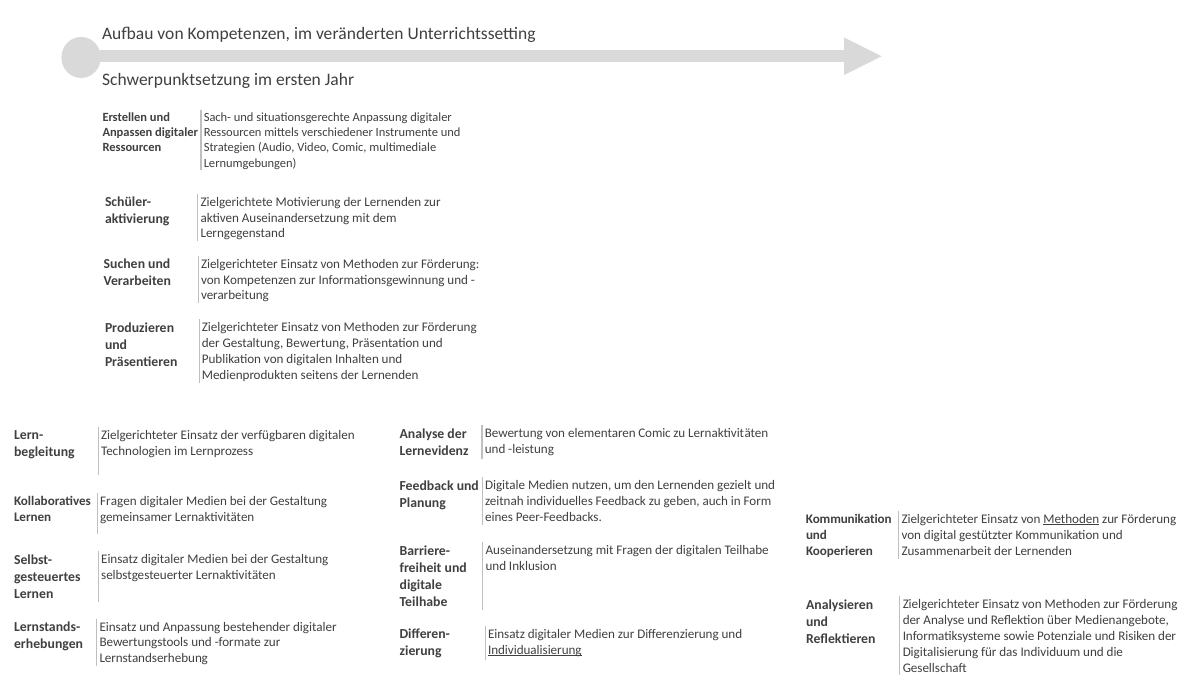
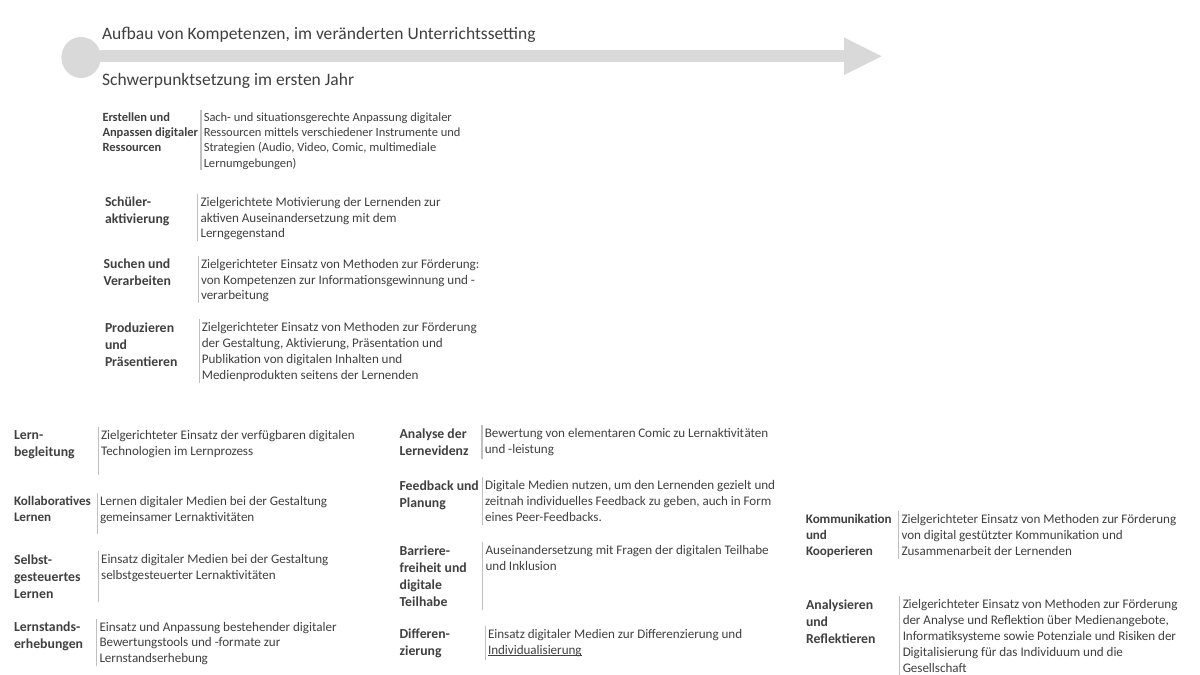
Gestaltung Bewertung: Bewertung -> Aktivierung (318, 343)
Fragen: Fragen -> Lernen (118, 501)
Methoden underline: present -> none (1071, 519)
